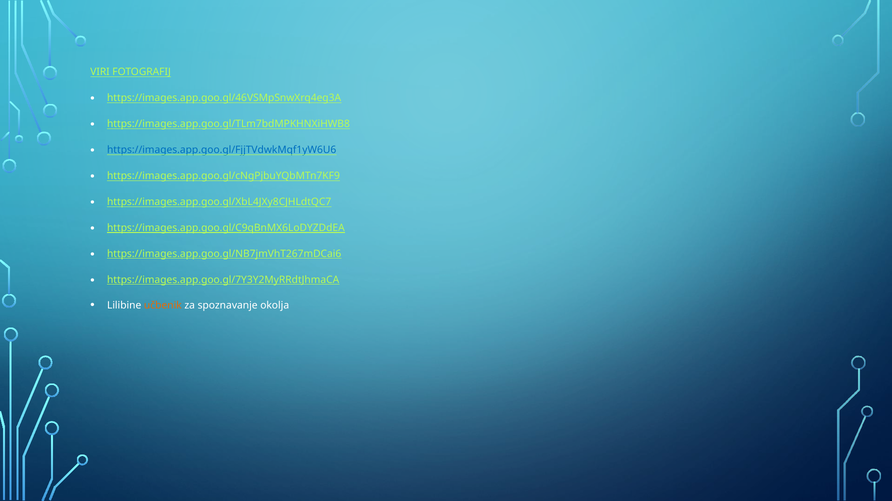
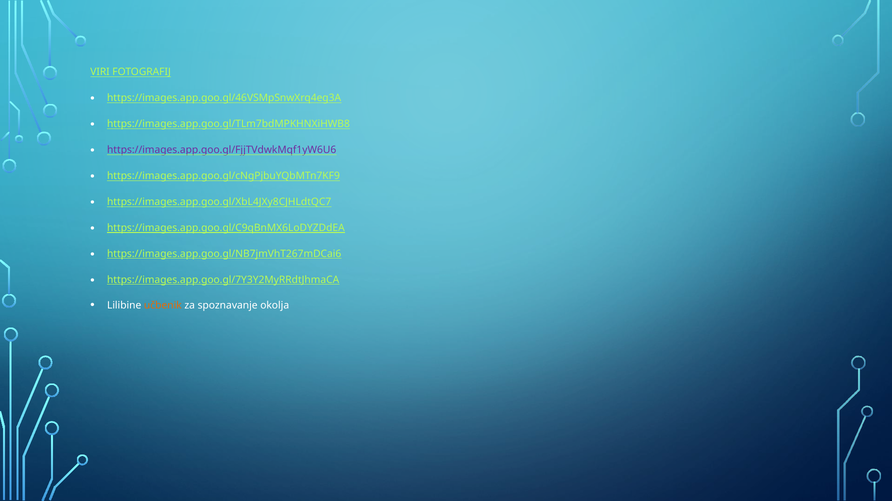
https://images.app.goo.gl/FjjTVdwkMqf1yW6U6 colour: blue -> purple (222, 150)
